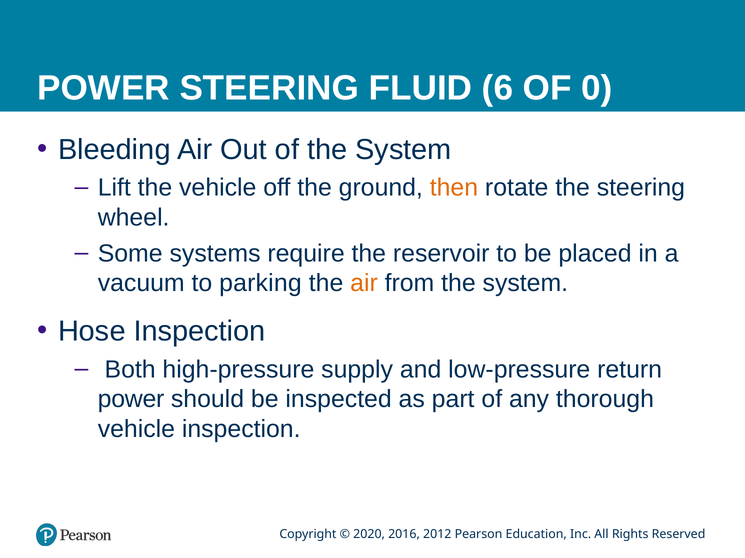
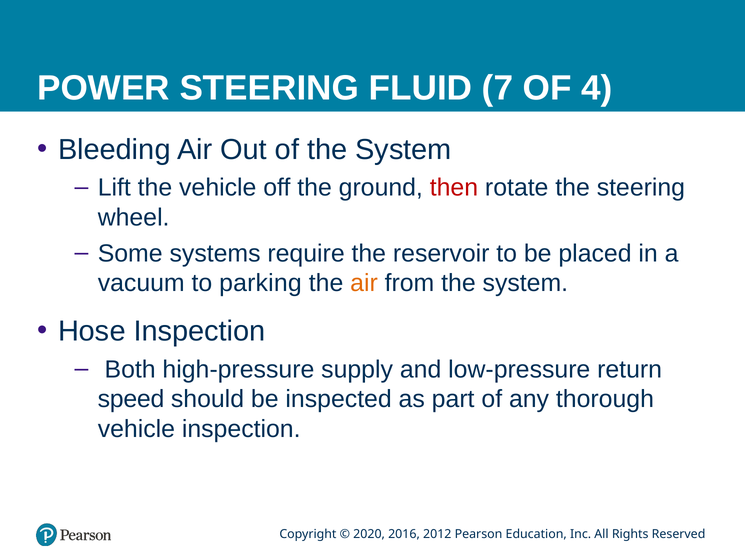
6: 6 -> 7 (497, 88)
0: 0 -> 4 (597, 88)
then colour: orange -> red (454, 188)
power: power -> speed (131, 400)
